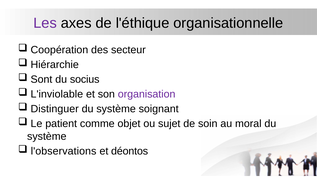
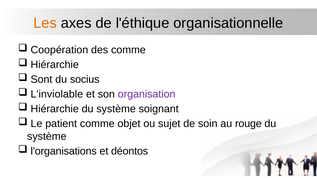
Les colour: purple -> orange (45, 23)
des secteur: secteur -> comme (128, 50)
Distinguer: Distinguer -> Hiérarchie (55, 109)
moral: moral -> rouge (248, 124)
l'observations: l'observations -> l'organisations (64, 151)
